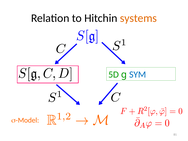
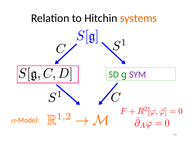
SYM colour: blue -> purple (138, 75)
